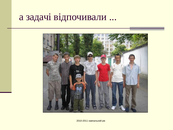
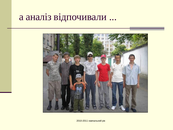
задачі: задачі -> аналіз (39, 17)
